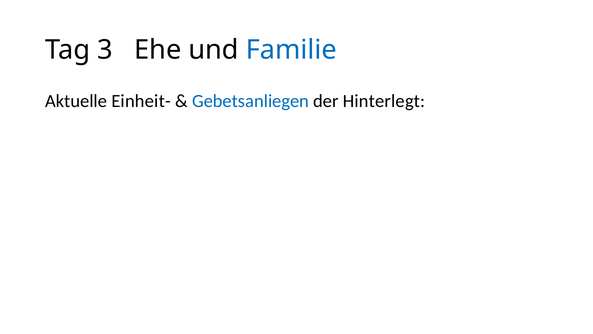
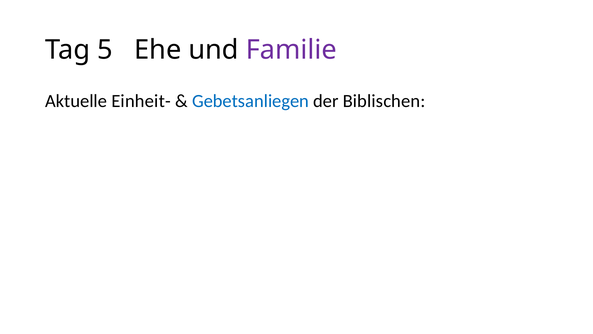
3: 3 -> 5 (105, 50)
Familie colour: blue -> purple (291, 50)
Hinterlegt: Hinterlegt -> Biblischen (384, 101)
